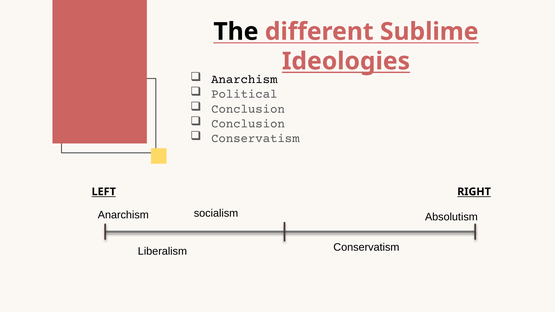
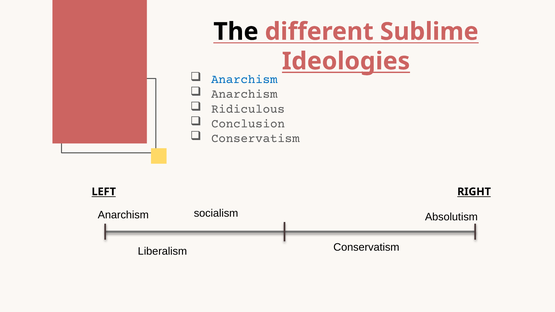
Anarchism colour: black -> blue (244, 79)
Political: Political -> Anarchism (244, 94)
Conclusion: Conclusion -> Ridiculous (248, 109)
